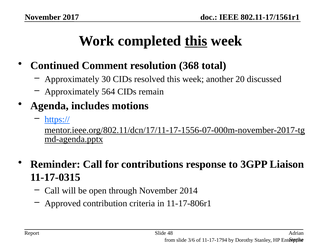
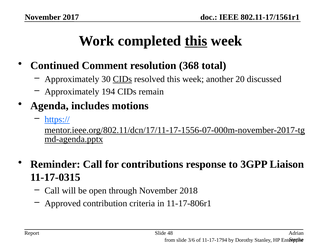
CIDs underline: none -> present (122, 79)
564: 564 -> 194 (108, 92)
2014: 2014 -> 2018 (189, 191)
